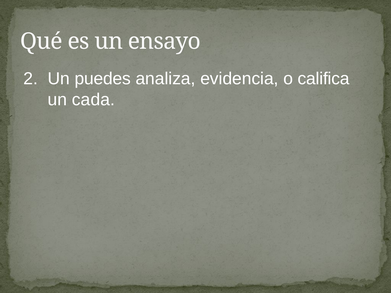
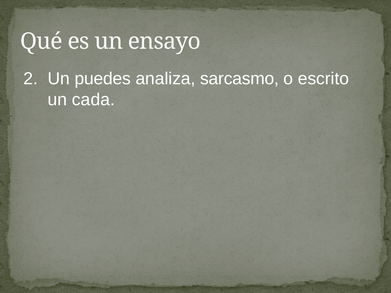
evidencia: evidencia -> sarcasmo (240, 79)
califica: califica -> escrito (323, 79)
